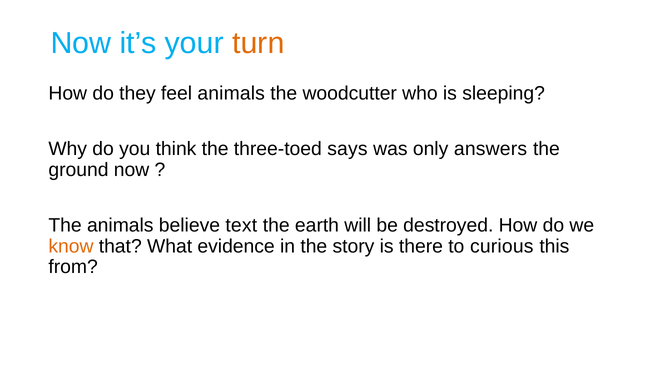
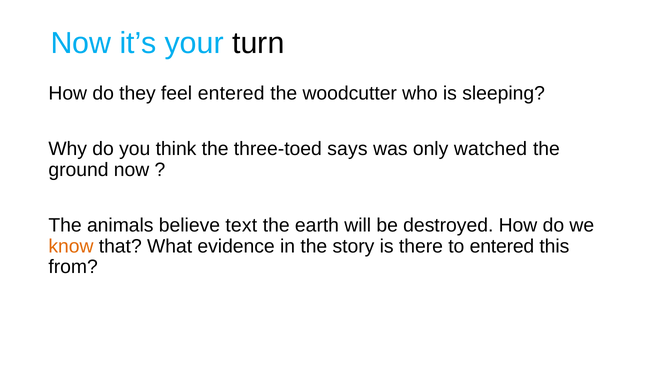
turn colour: orange -> black (258, 43)
feel animals: animals -> entered (231, 93)
answers: answers -> watched (491, 149)
to curious: curious -> entered (502, 246)
